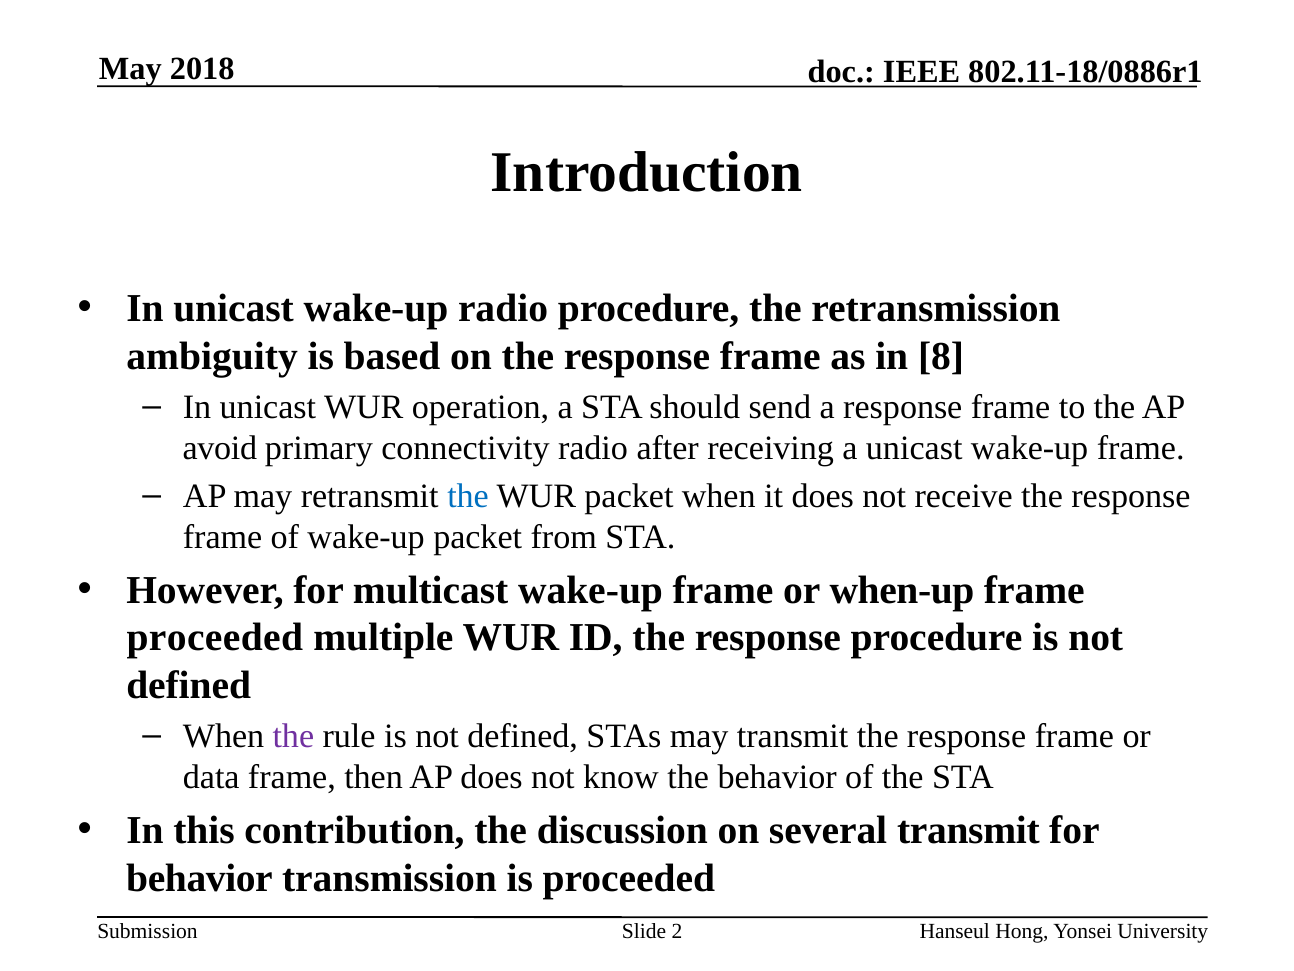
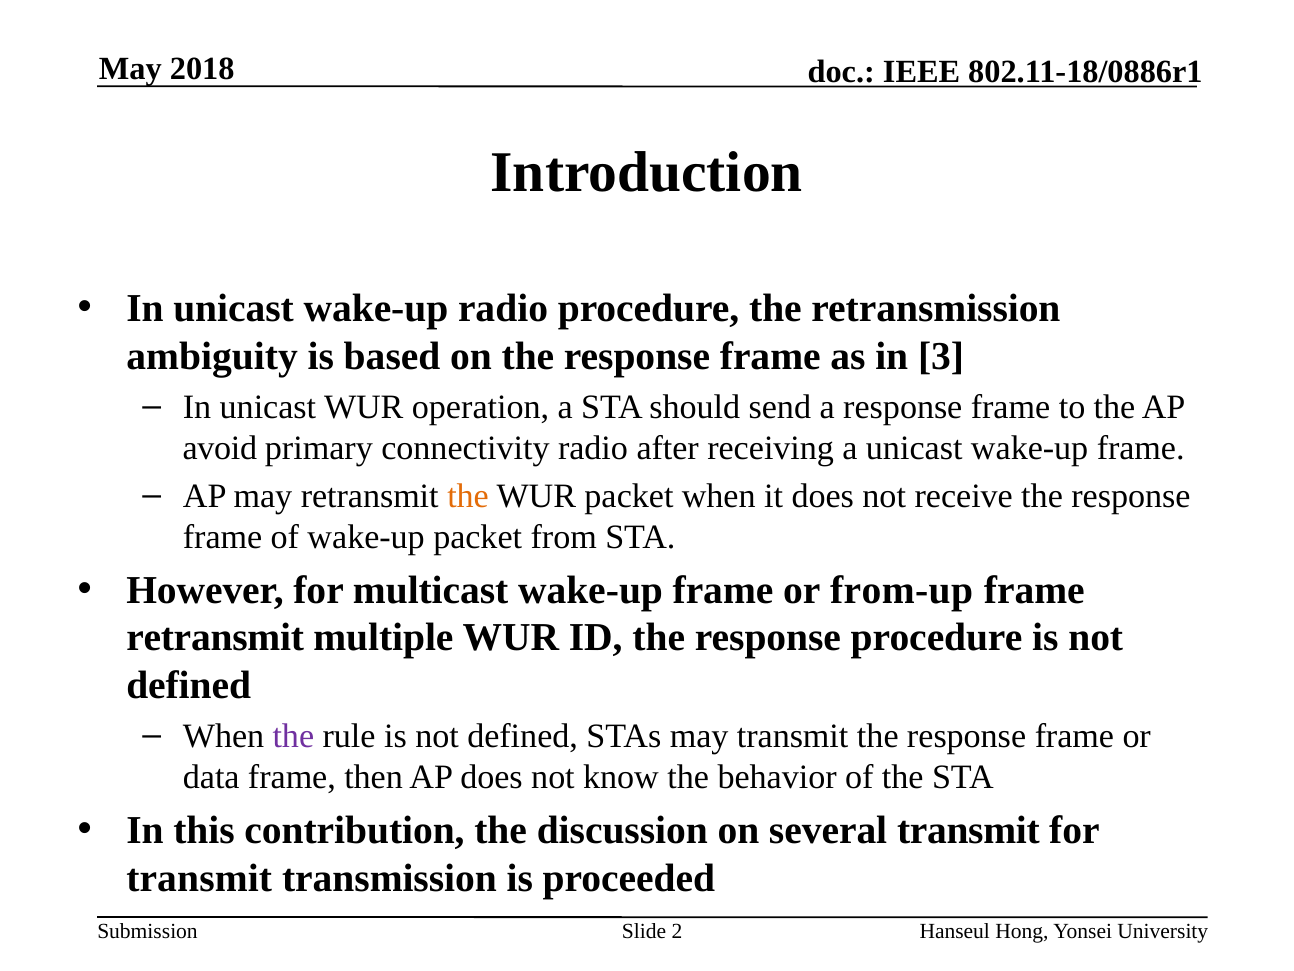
8: 8 -> 3 (941, 356)
the colour: blue -> orange (468, 496)
when-up: when-up -> from-up (902, 590)
proceeded: proceeded -> retransmit (215, 638)
behavior: behavior -> transmit (199, 878)
